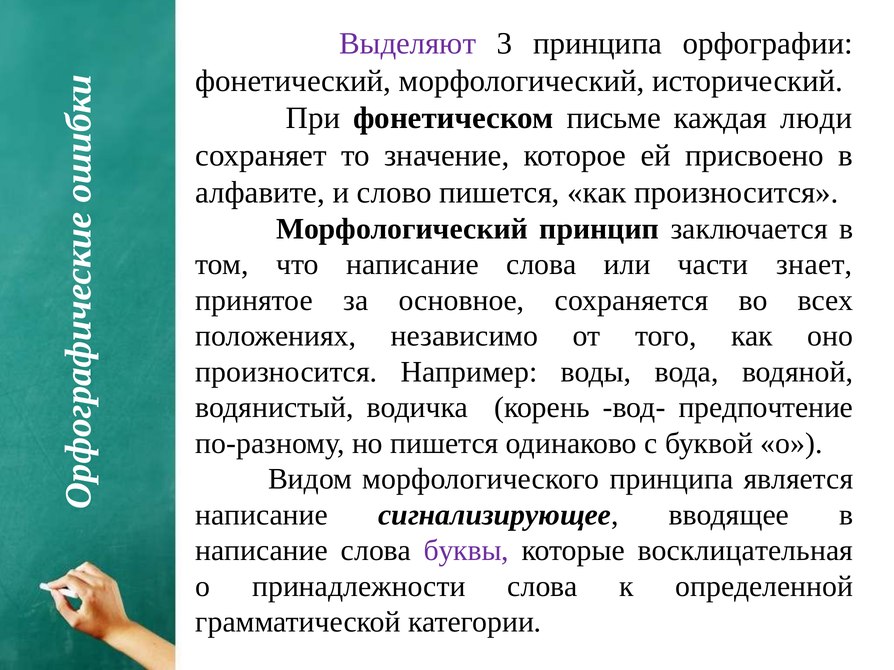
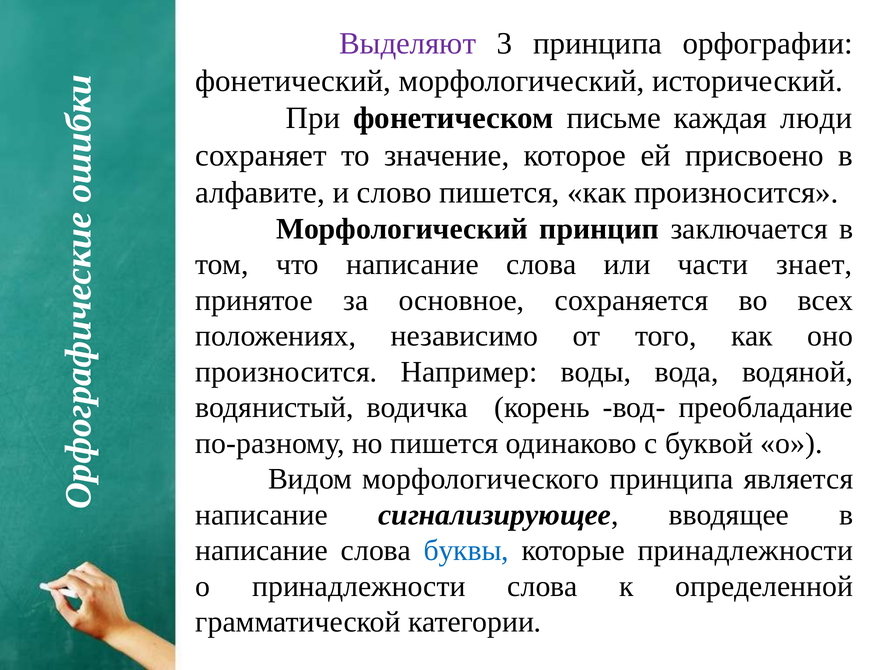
предпочтение: предпочтение -> преобладание (766, 408)
буквы colour: purple -> blue (466, 551)
которые восклицательная: восклицательная -> принадлежности (745, 551)
